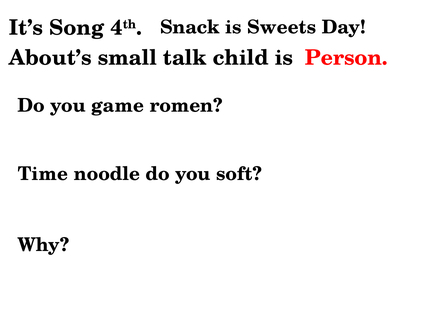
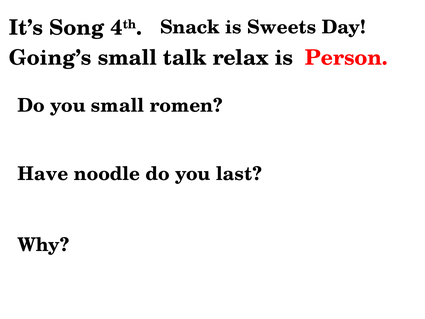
About’s: About’s -> Going’s (50, 58)
child: child -> relax (241, 58)
you game: game -> small (118, 106)
Time: Time -> Have (43, 174)
soft: soft -> last (239, 174)
